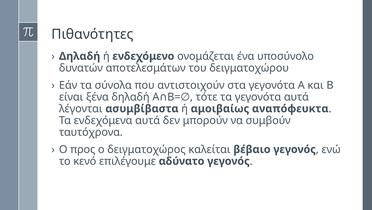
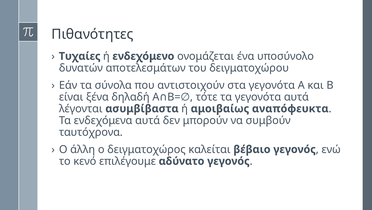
Δηλαδή: Δηλαδή -> Τυχαίες (80, 56)
προς: προς -> άλλη (83, 149)
